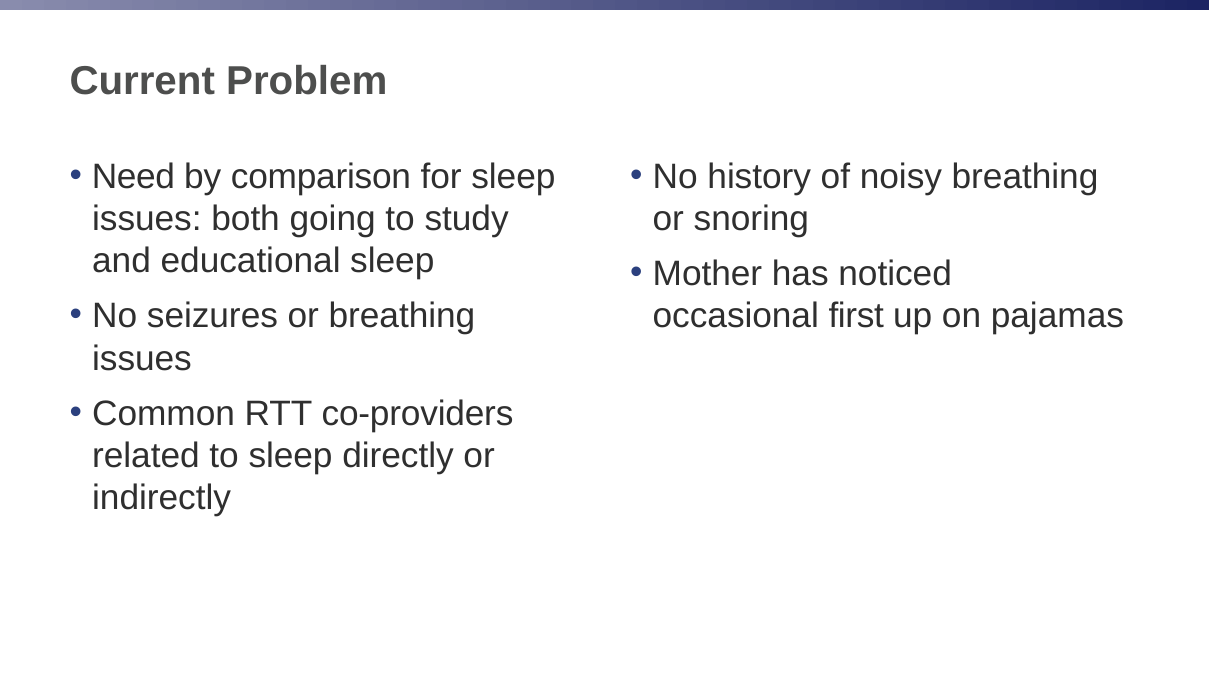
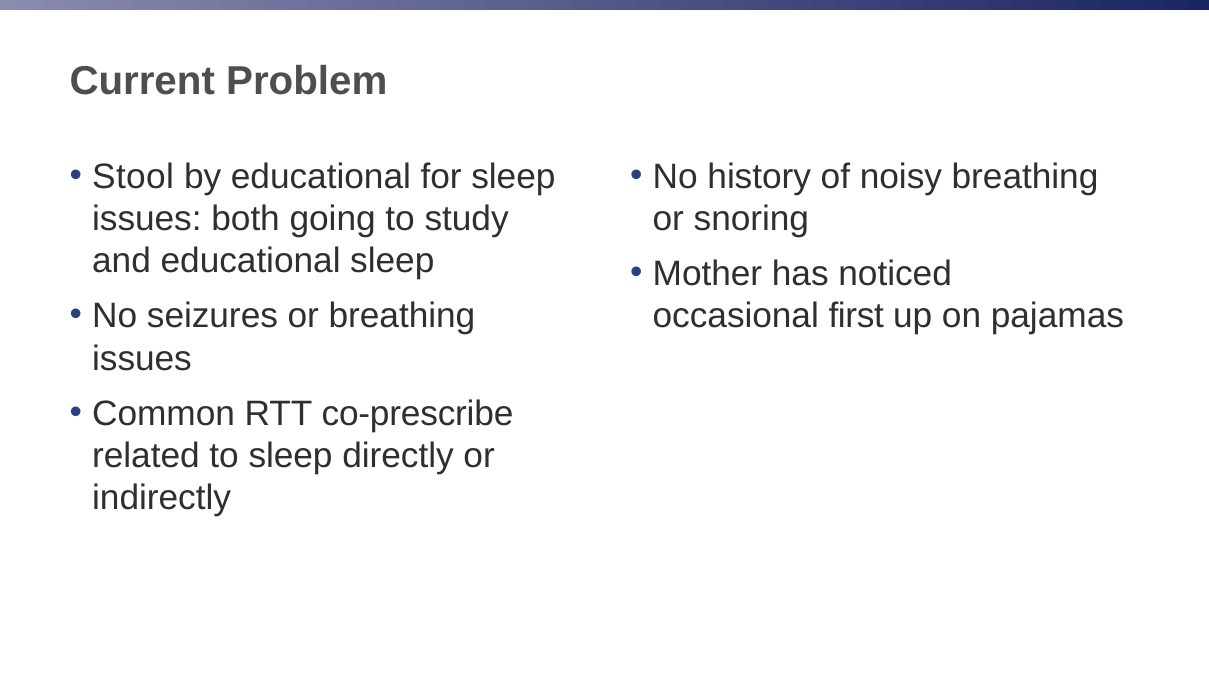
Need: Need -> Stool (133, 177)
by comparison: comparison -> educational (321, 177)
co-providers: co-providers -> co-prescribe (417, 413)
